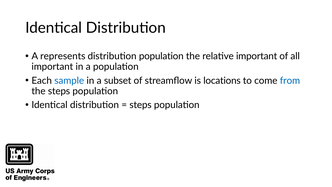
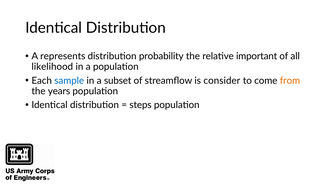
distribution population: population -> probability (161, 56)
important: important -> likelihood (52, 67)
locations: locations -> consider (222, 81)
from colour: blue -> orange (290, 81)
the steps: steps -> years (59, 91)
